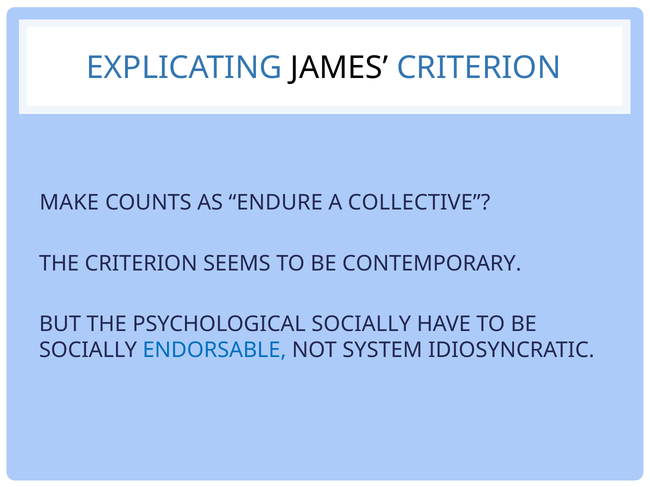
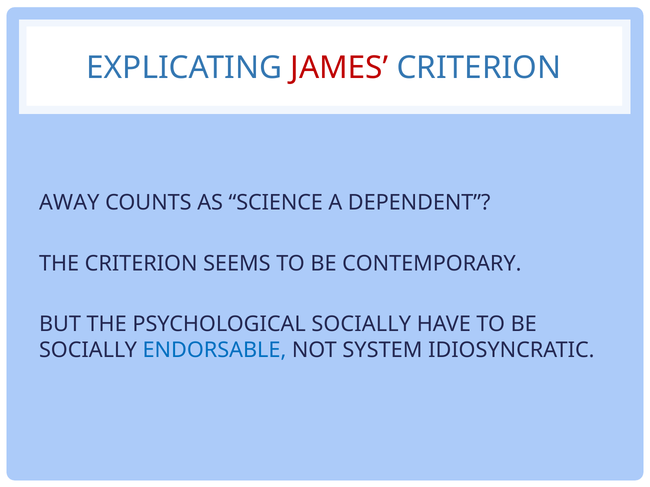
JAMES colour: black -> red (339, 68)
MAKE: MAKE -> AWAY (69, 203)
ENDURE: ENDURE -> SCIENCE (276, 203)
COLLECTIVE: COLLECTIVE -> DEPENDENT (419, 203)
